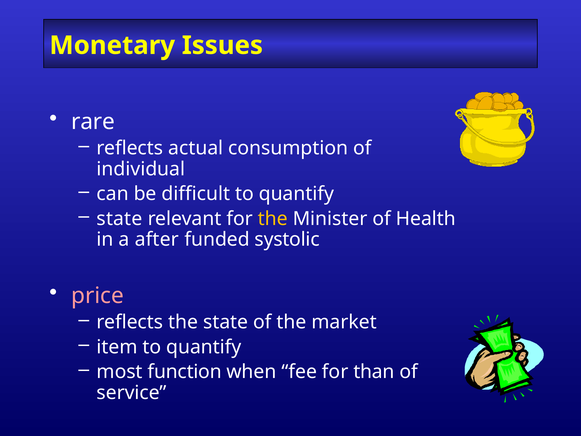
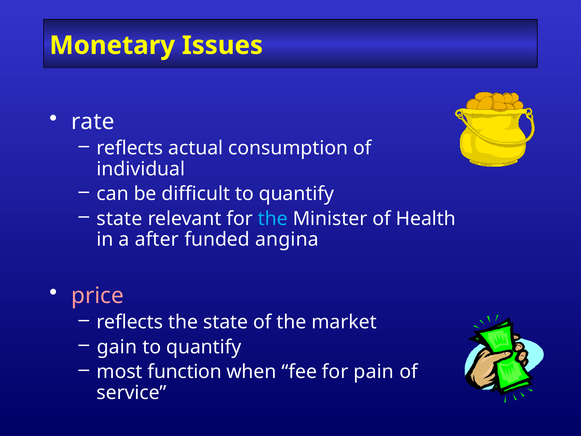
rare: rare -> rate (93, 122)
the colour: yellow -> light blue (273, 219)
systolic: systolic -> angina (287, 239)
item: item -> gain (117, 347)
than: than -> pain (374, 372)
